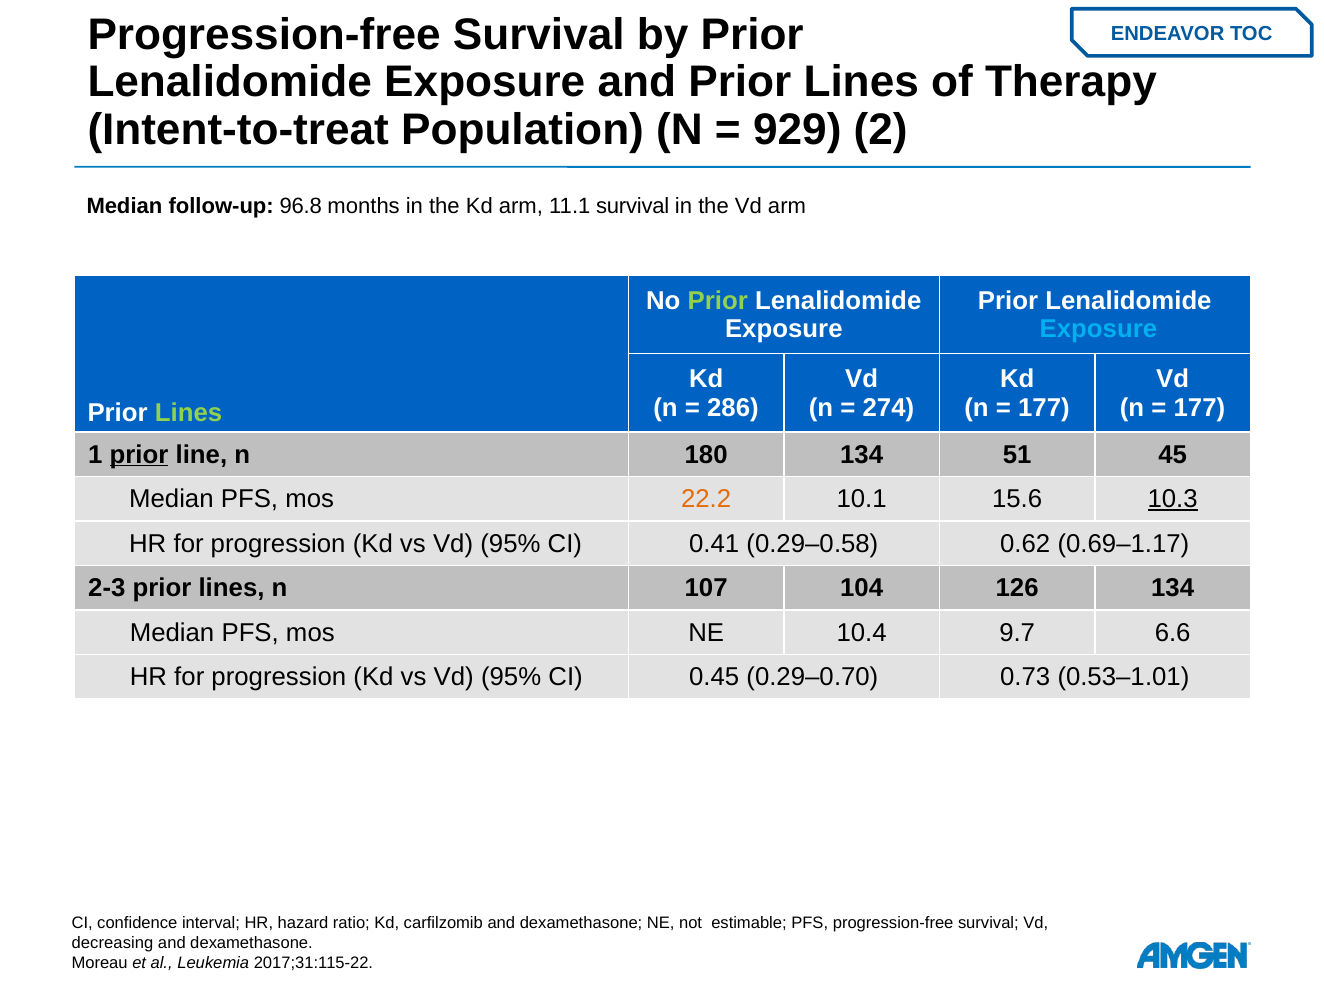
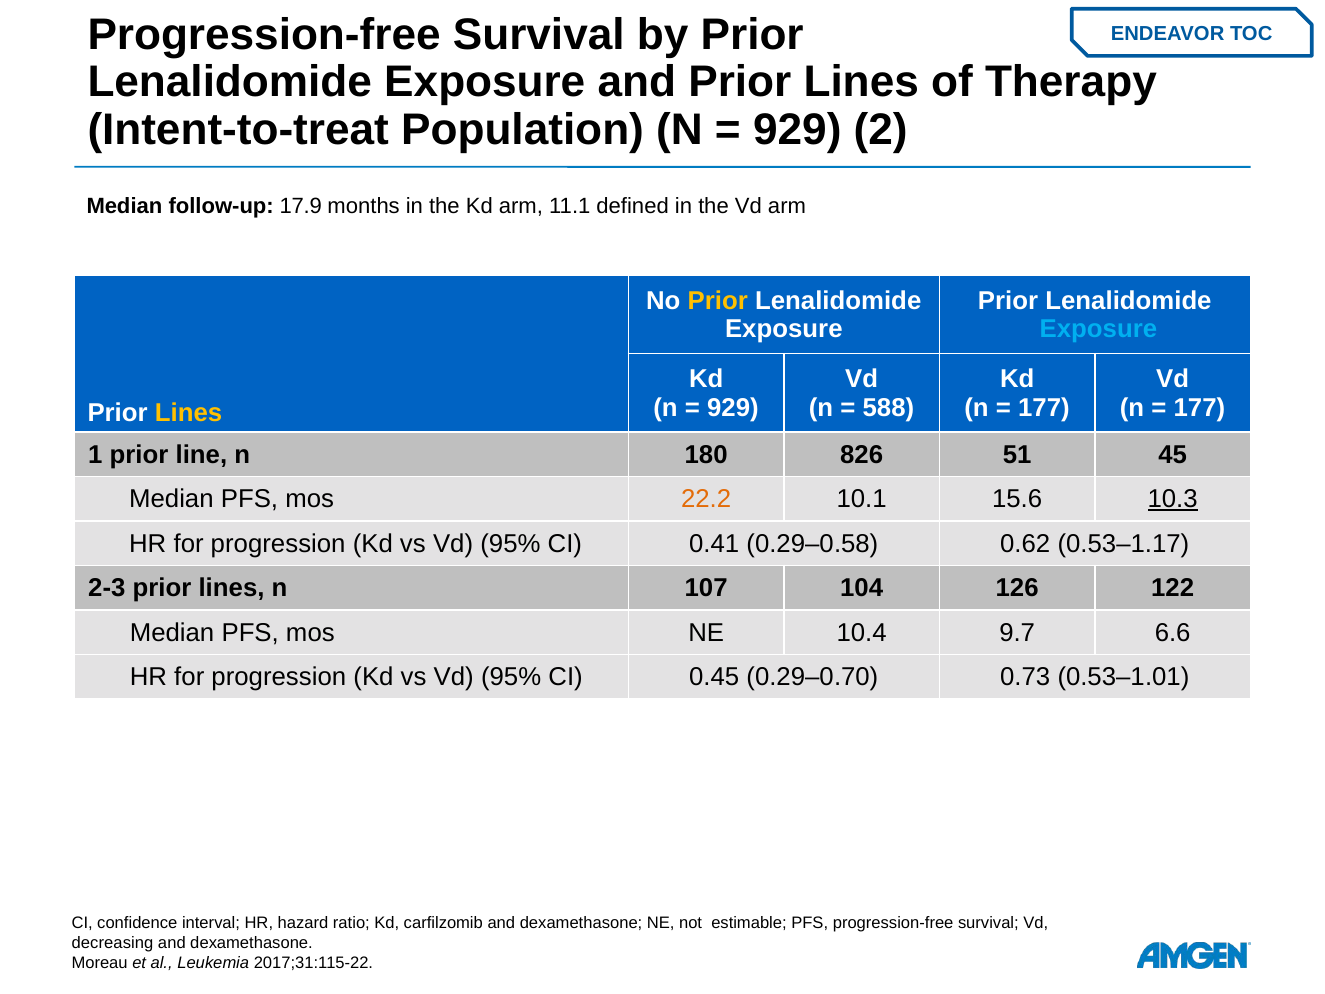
96.8: 96.8 -> 17.9 (301, 206)
11.1 survival: survival -> defined (633, 206)
Prior colour: light green -> yellow (718, 300)
286: 286 -> 929 (733, 408)
274: 274 -> 588 (888, 408)
Lines colour: light green -> yellow (189, 413)
prior underline: present -> none (139, 454)
180 134: 134 -> 826 (862, 454)
0.69–1.17: 0.69–1.17 -> 0.53–1.17 (1123, 543)
126 134: 134 -> 122 (1173, 588)
